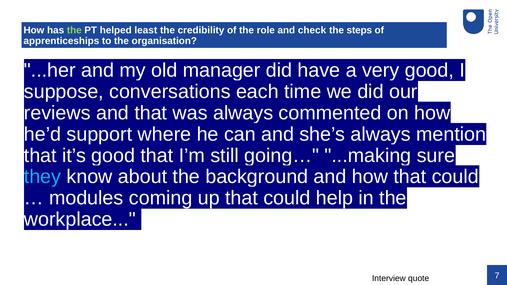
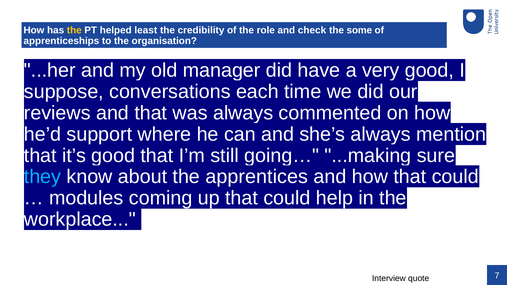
the colour: light green -> yellow (74, 30)
steps: steps -> some (359, 30)
background: background -> apprentices (257, 177)
